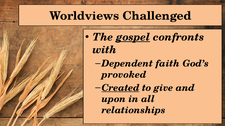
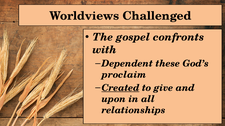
gospel underline: present -> none (133, 37)
faith: faith -> these (168, 64)
provoked: provoked -> proclaim (124, 75)
